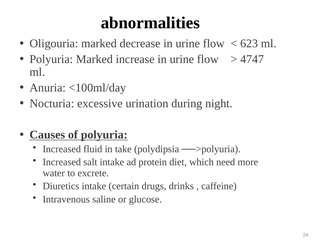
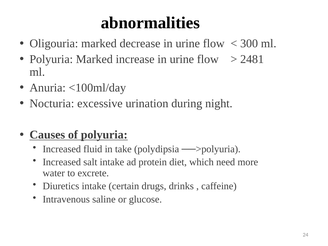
623: 623 -> 300 (249, 43)
4747: 4747 -> 2481 (252, 59)
